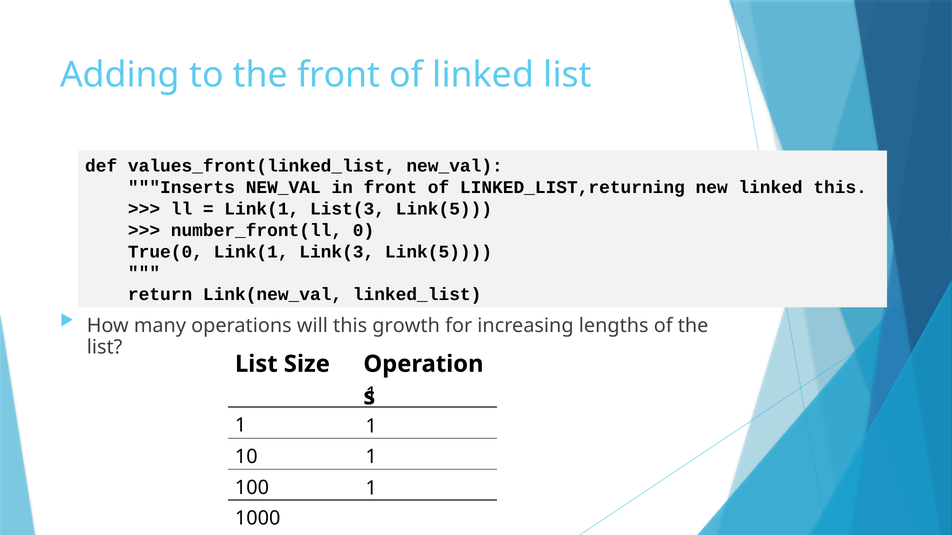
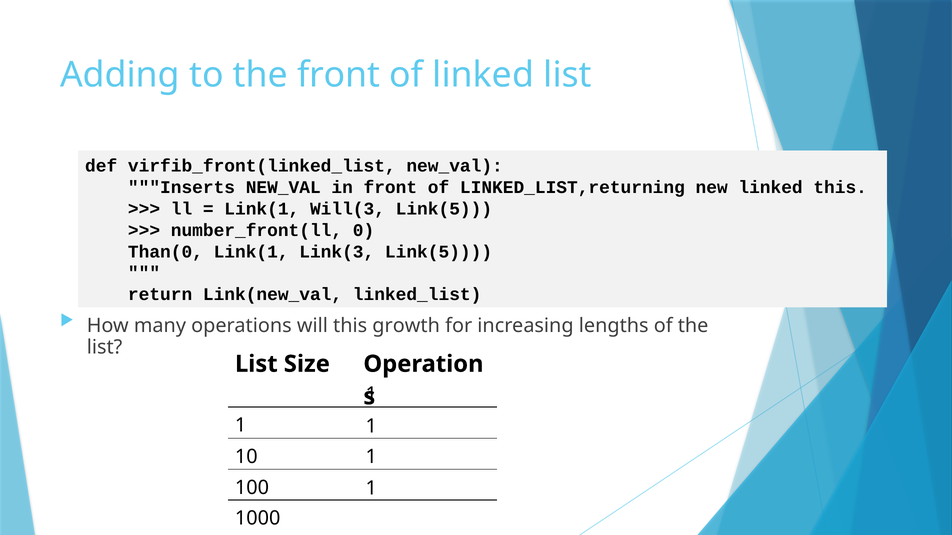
values_front(linked_list: values_front(linked_list -> virfib_front(linked_list (262, 166)
List(3: List(3 -> Will(3 (348, 209)
True(0: True(0 -> Than(0 (165, 252)
